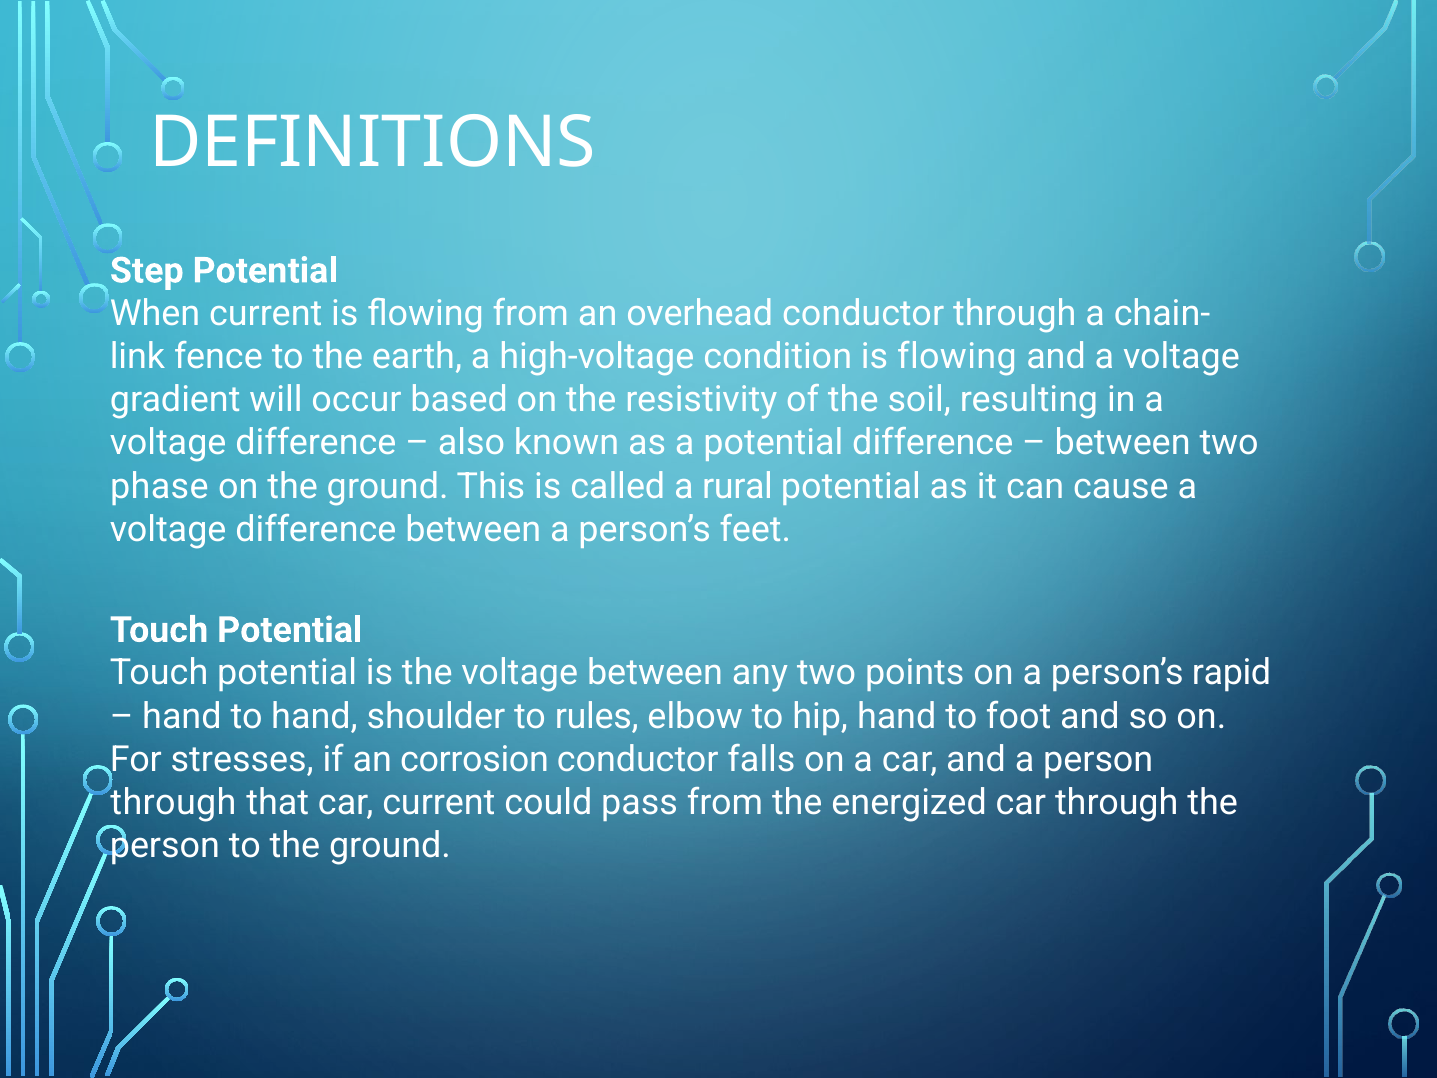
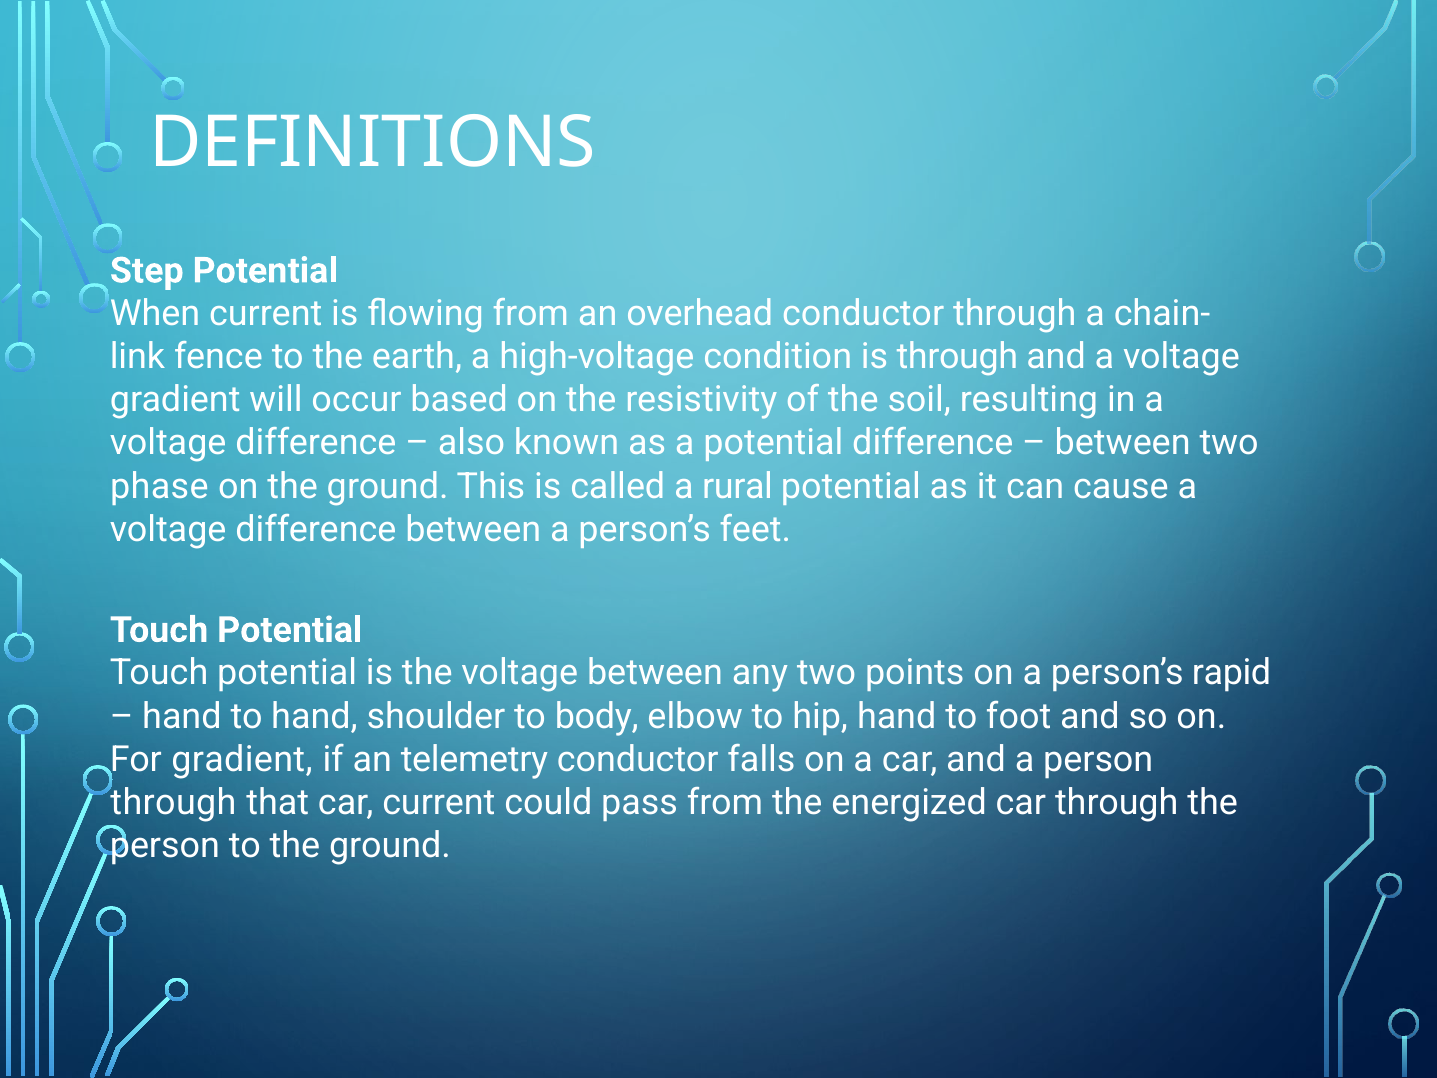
condition is flowing: flowing -> through (957, 357)
rules: rules -> body (597, 716)
For stresses: stresses -> gradient (242, 759)
corrosion: corrosion -> telemetry (474, 759)
